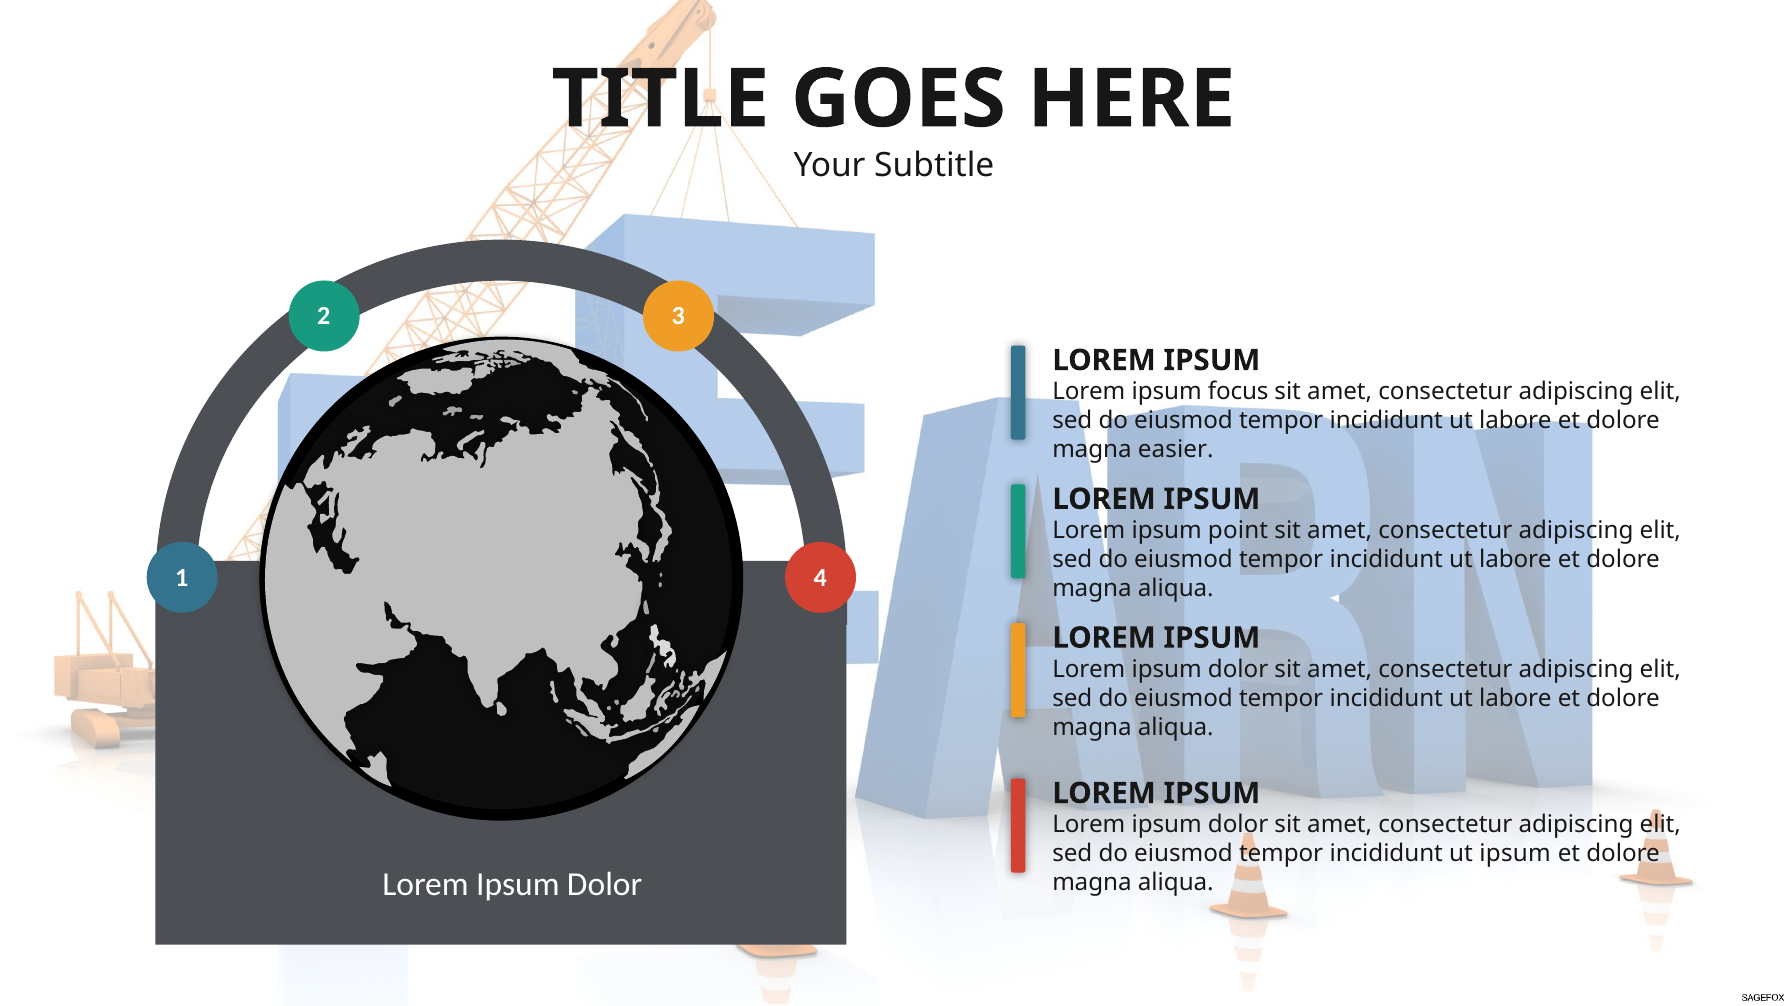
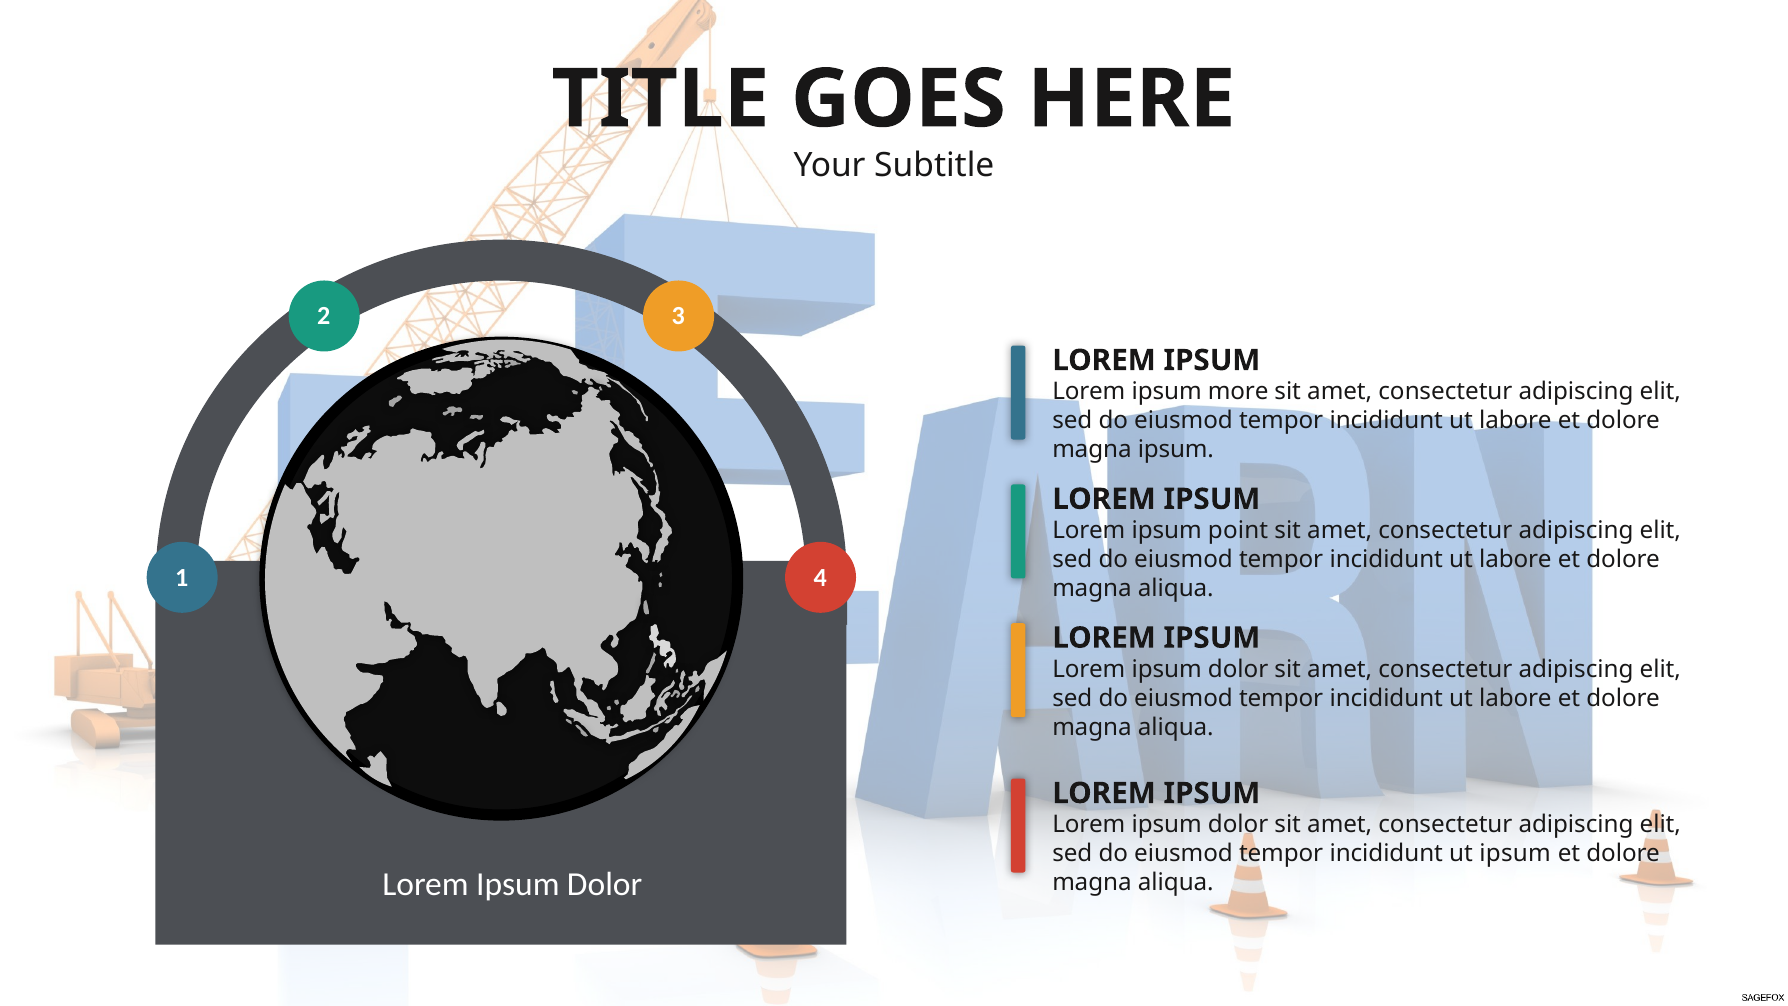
focus: focus -> more (1238, 391)
magna easier: easier -> ipsum (1176, 450)
